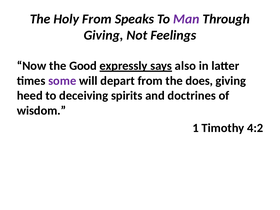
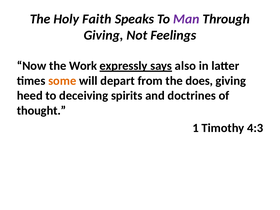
Holy From: From -> Faith (97, 19)
Good: Good -> Work (83, 66)
some colour: purple -> orange (62, 81)
wisdom: wisdom -> thought (41, 111)
4:2: 4:2 -> 4:3 (255, 128)
